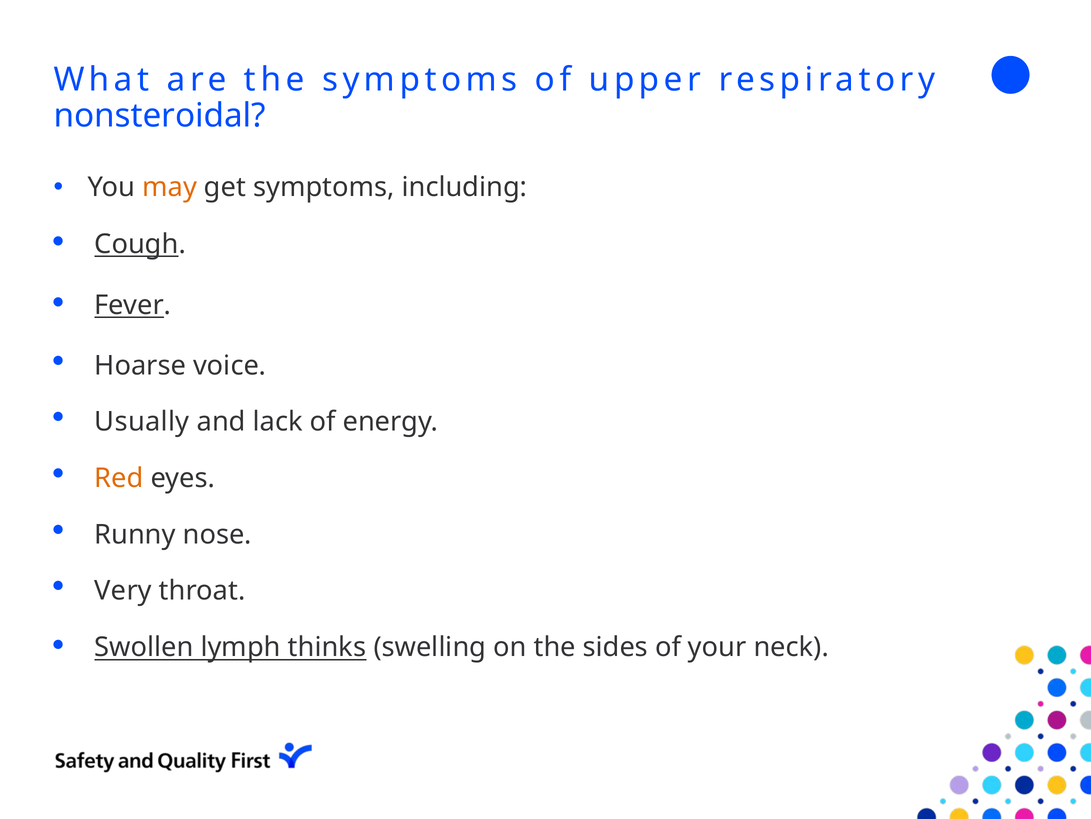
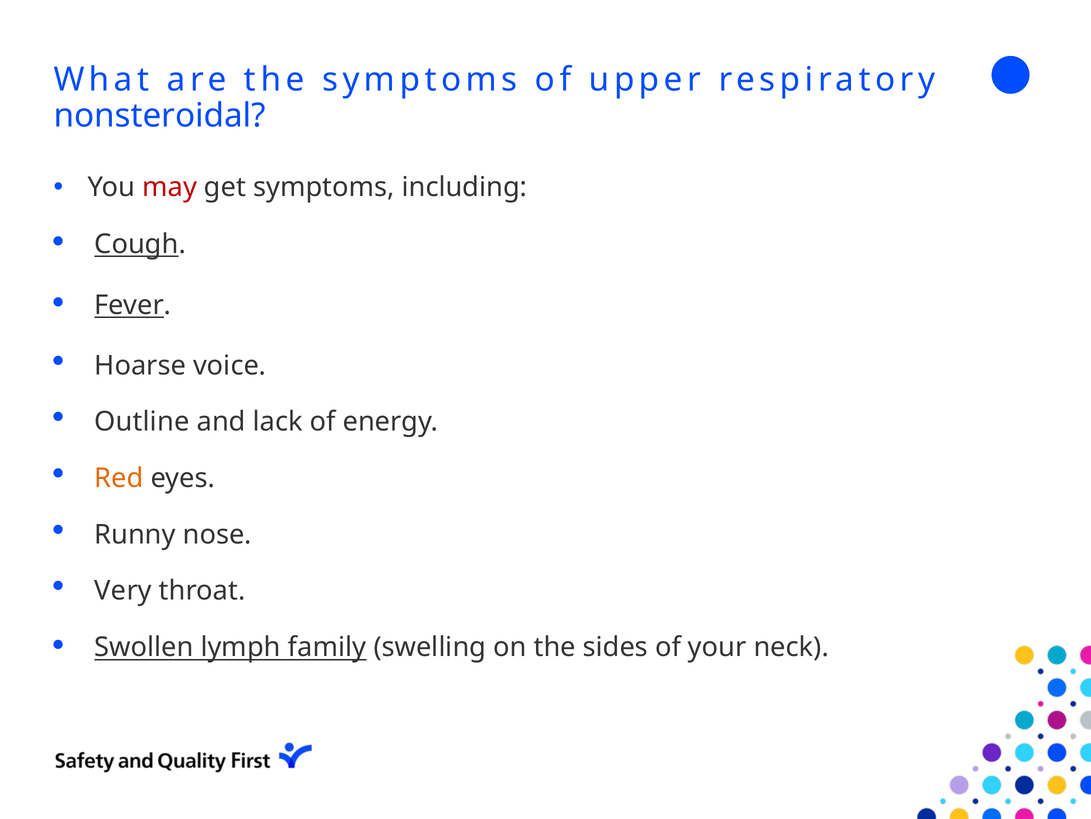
may colour: orange -> red (170, 187)
Usually: Usually -> Outline (142, 422)
thinks: thinks -> family (327, 647)
